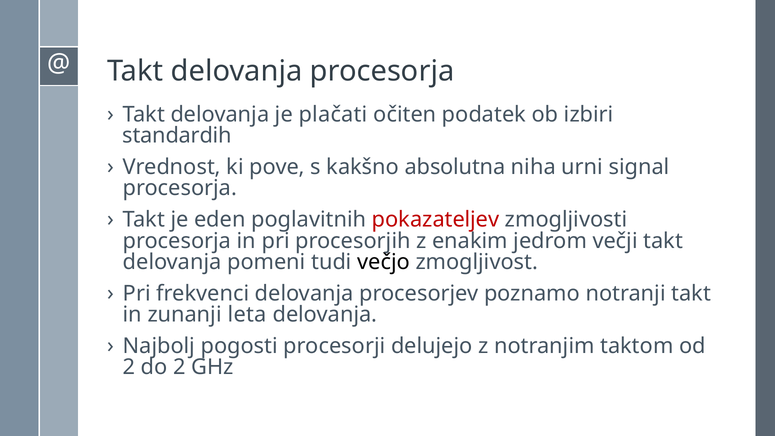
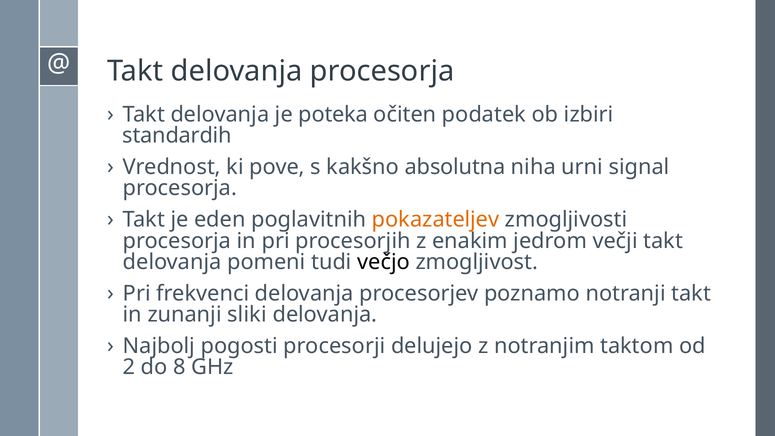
plačati: plačati -> poteka (333, 114)
pokazateljev colour: red -> orange (436, 220)
leta: leta -> sliki (247, 315)
do 2: 2 -> 8 (179, 367)
